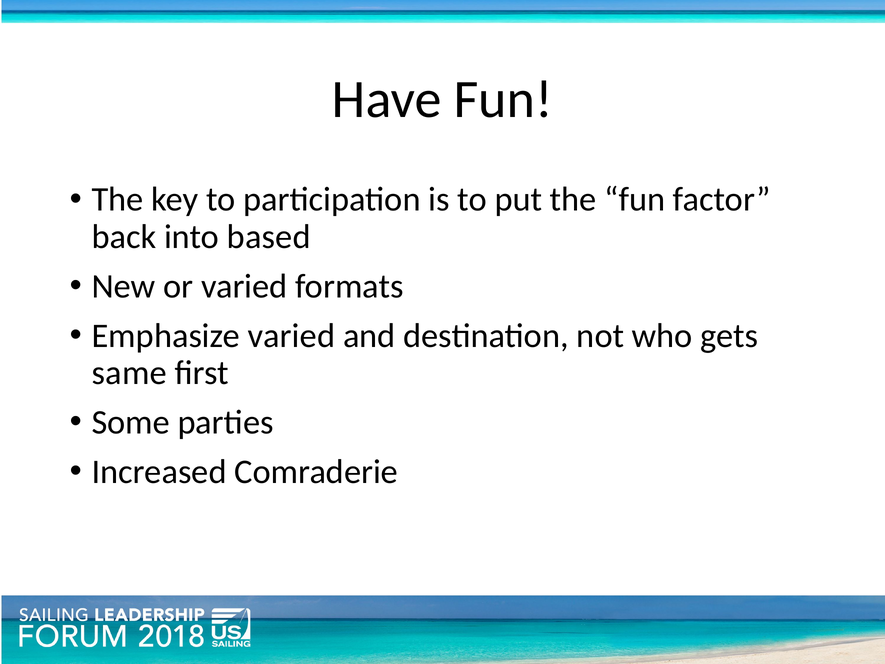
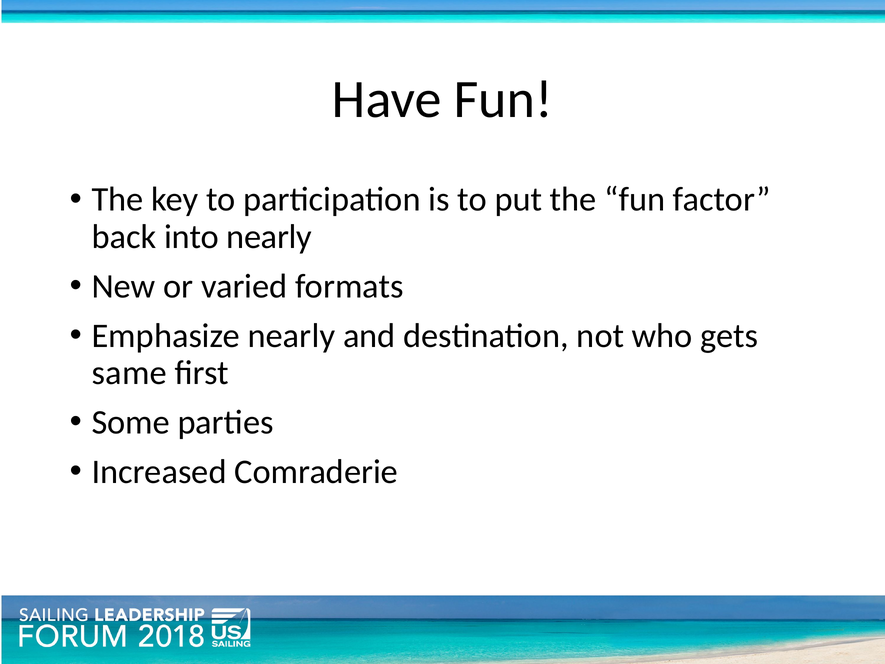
into based: based -> nearly (269, 237)
Emphasize varied: varied -> nearly (291, 336)
